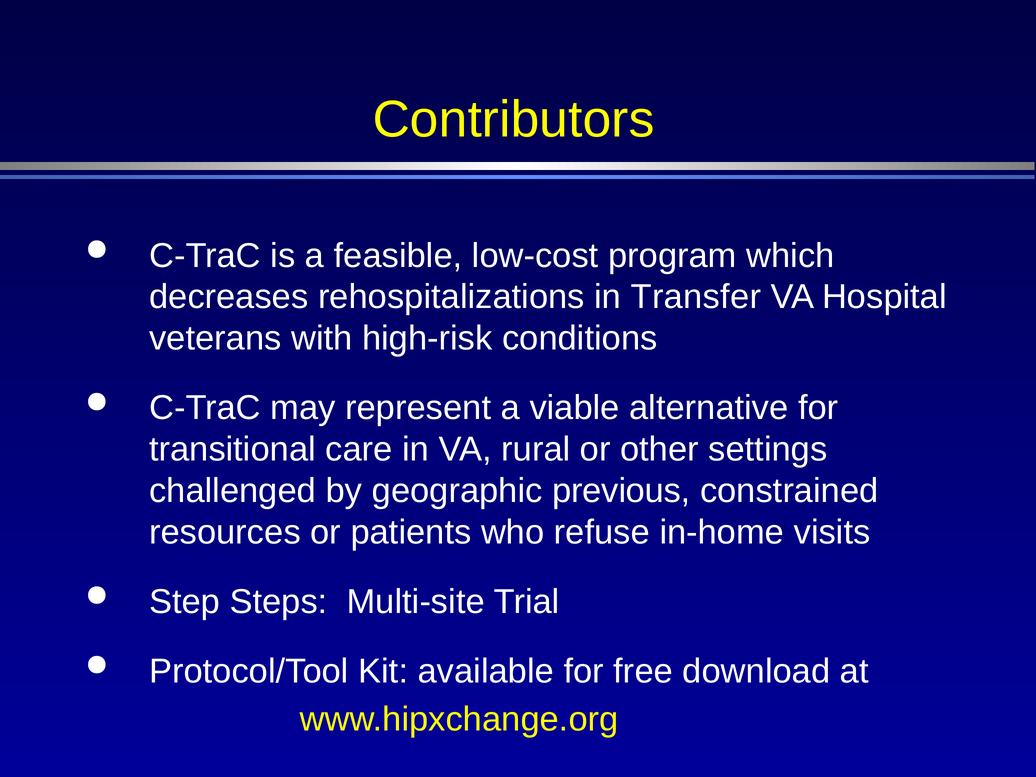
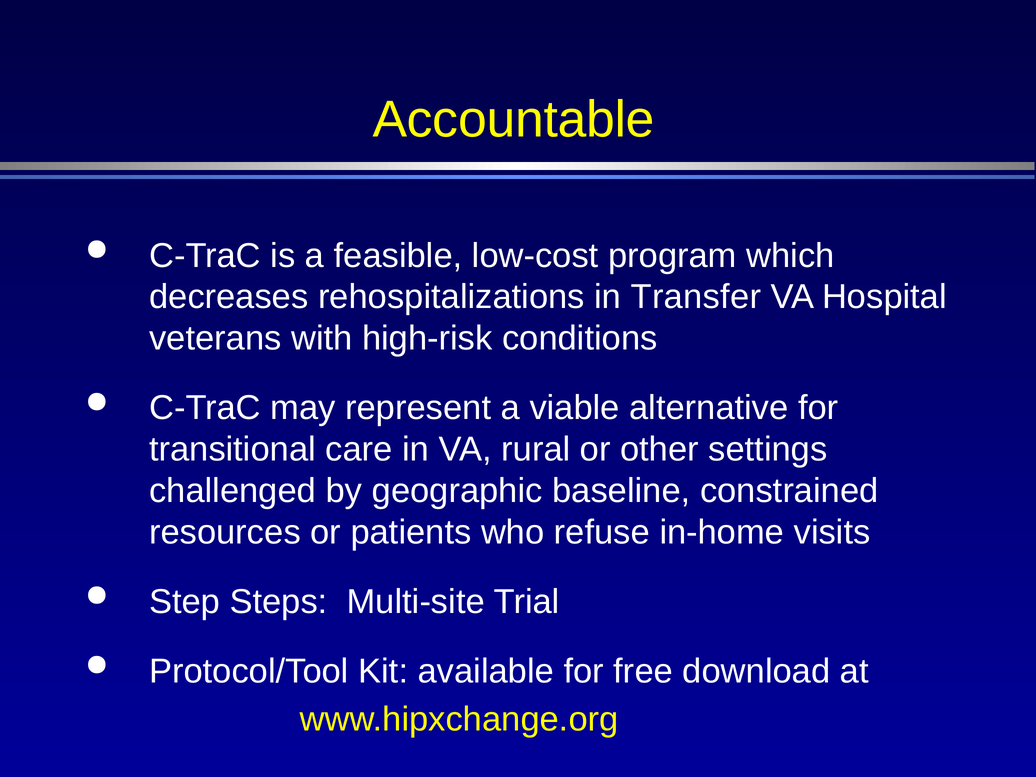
Contributors: Contributors -> Accountable (514, 120)
previous: previous -> baseline (621, 491)
